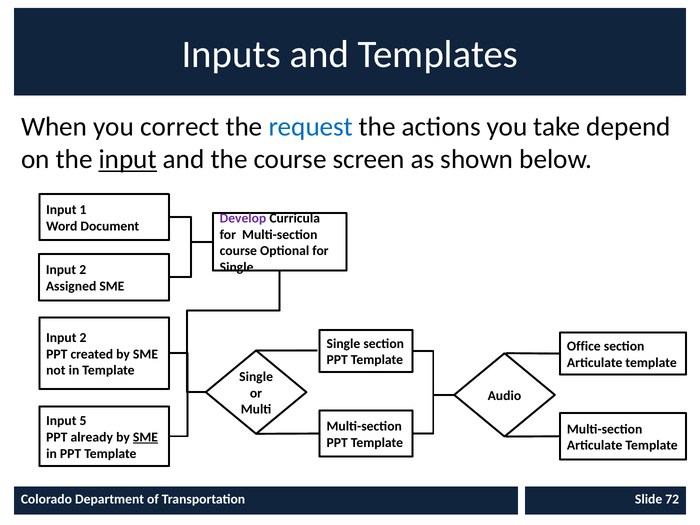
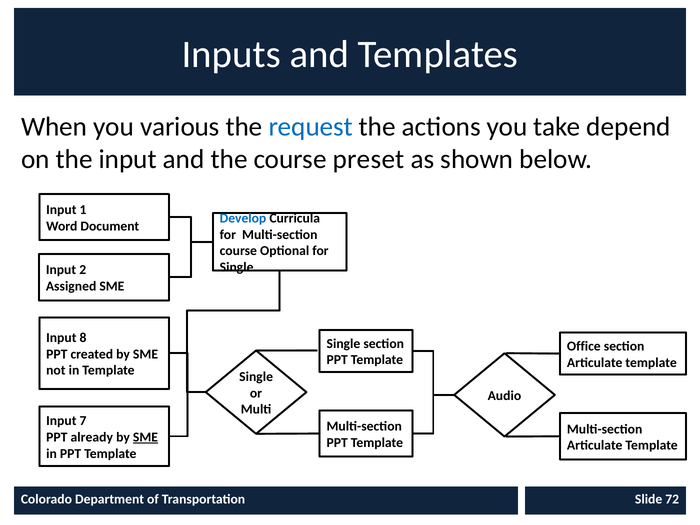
correct: correct -> various (180, 127)
input underline: present -> none (128, 159)
screen: screen -> preset (369, 159)
Develop colour: purple -> blue (243, 218)
2: 2 -> 8 (83, 338)
5: 5 -> 7 (83, 421)
